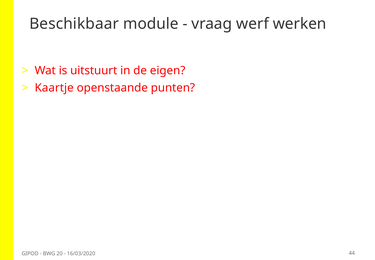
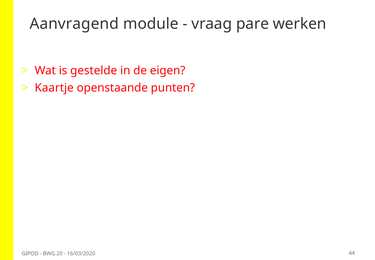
Beschikbaar: Beschikbaar -> Aanvragend (74, 24)
werf: werf -> pare (253, 24)
uitstuurt: uitstuurt -> gestelde (94, 71)
